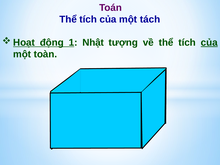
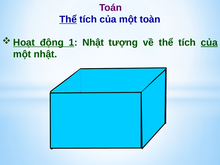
Thể underline: none -> present (68, 19)
tách: tách -> toàn (150, 19)
một toàn: toàn -> nhật (45, 54)
